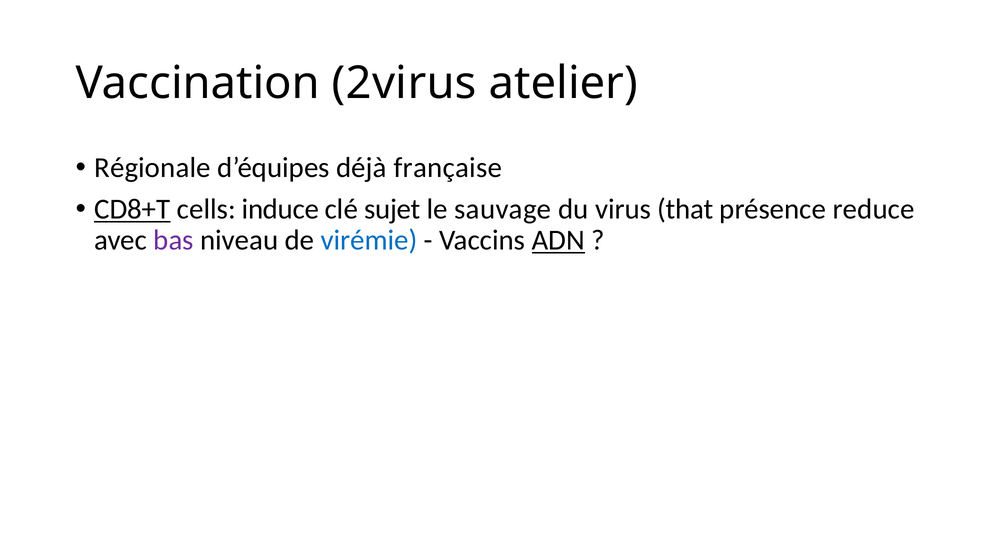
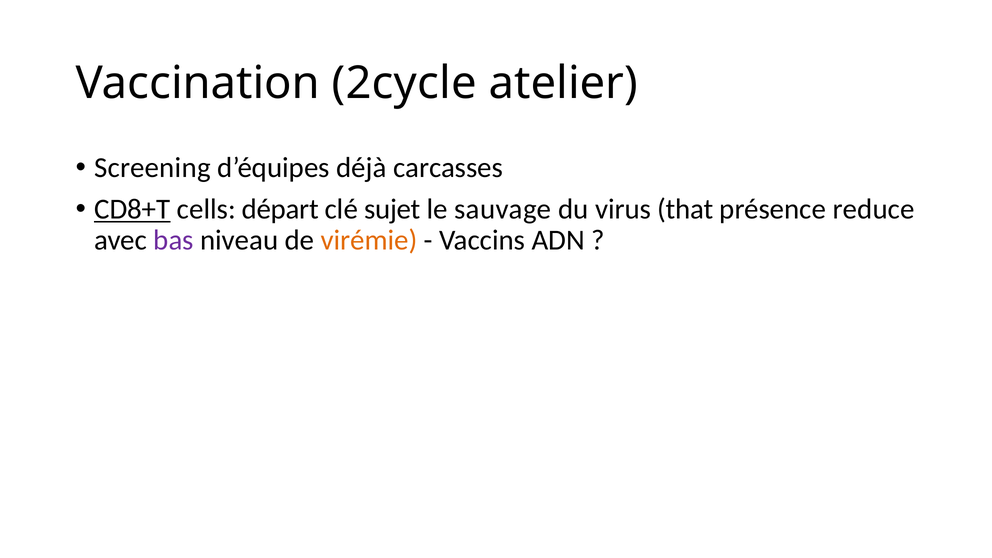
2virus: 2virus -> 2cycle (404, 83)
Régionale: Régionale -> Screening (152, 168)
française: française -> carcasses (448, 168)
induce: induce -> départ (280, 209)
virémie colour: blue -> orange (369, 240)
ADN underline: present -> none (558, 240)
